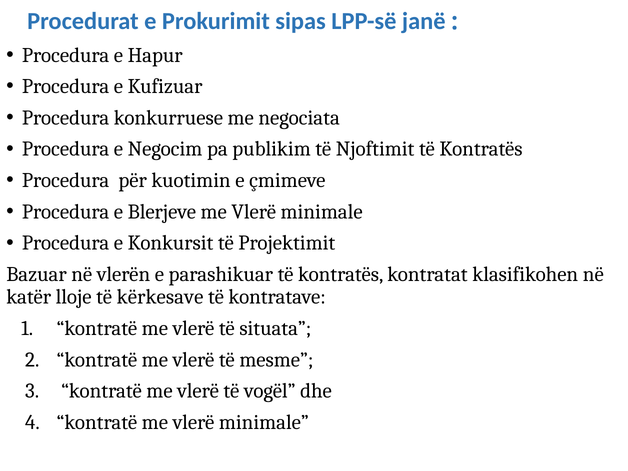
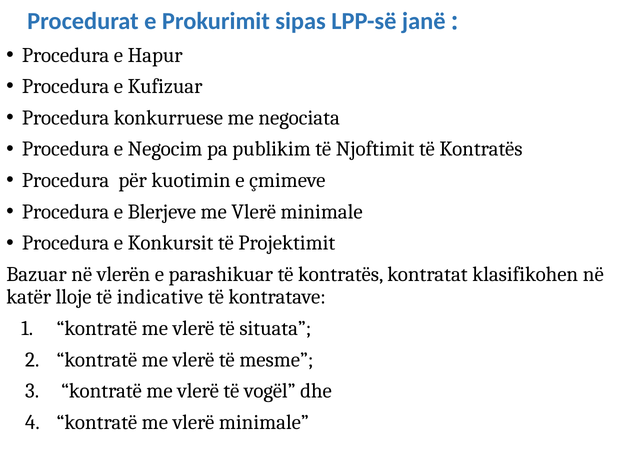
kërkesave: kërkesave -> indicative (160, 297)
